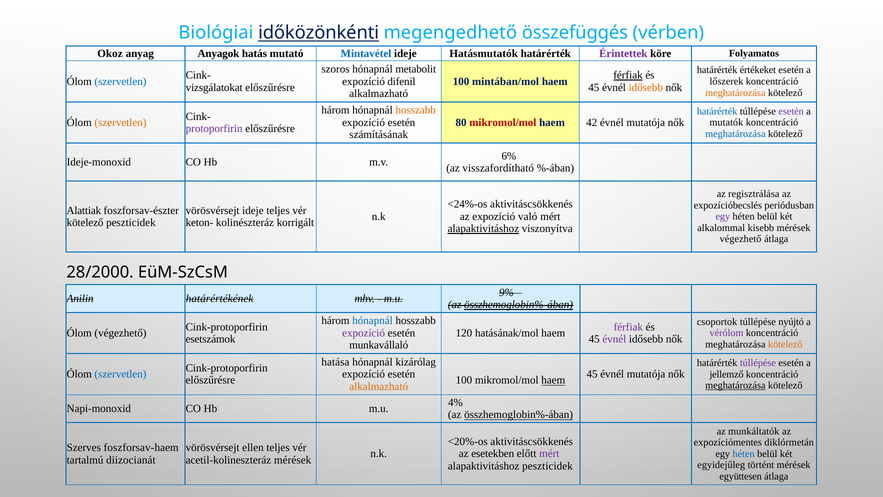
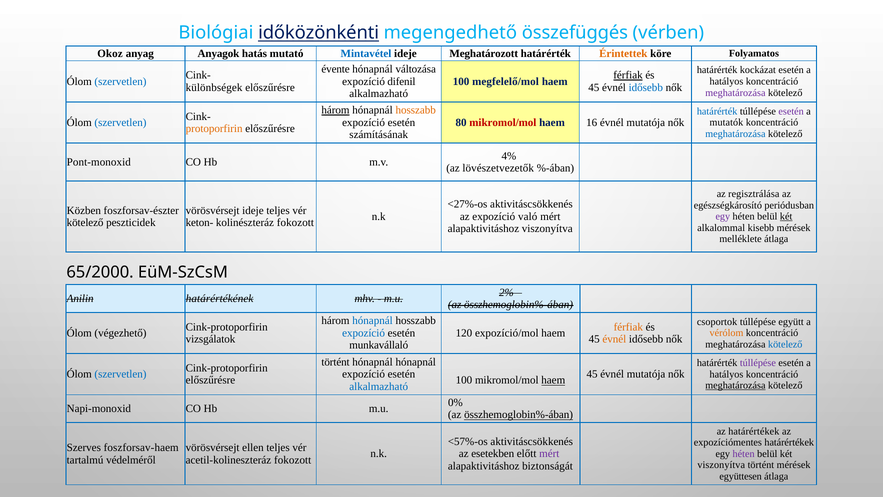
Hatásmutatók: Hatásmutatók -> Meghatározott (484, 53)
Érintettek colour: purple -> orange (623, 53)
szoros: szoros -> évente (336, 69)
metabolit: metabolit -> változása (416, 69)
értékeket: értékeket -> kockázat (758, 70)
mintában/mol: mintában/mol -> megfelelő/mol (506, 81)
lőszerek: lőszerek -> hatályos (726, 81)
vizsgálatokat: vizsgálatokat -> különbségek (214, 87)
idősebb colour: orange -> blue (646, 87)
meghatározása colour: orange -> purple (735, 93)
három underline: none -> present (336, 110)
szervetlen colour: orange -> blue (120, 122)
42: 42 -> 16 (592, 122)
protoporfirin colour: purple -> orange (214, 129)
6%: 6% -> 4% (509, 156)
Ideje-monoxid: Ideje-monoxid -> Pont-monoxid (99, 162)
visszafordítható: visszafordítható -> lövészetvezetők (498, 168)
<24%-os: <24%-os -> <27%-os (467, 204)
expozícióbecslés: expozícióbecslés -> egészségkárosító (728, 205)
Alattiak: Alattiak -> Közben (84, 210)
két underline: none -> present (786, 216)
kolinészteráz korrigált: korrigált -> fokozott (295, 223)
alapaktivitáshoz underline: present -> none (483, 229)
végezhető: végezhető -> melléklete (741, 239)
28/2000: 28/2000 -> 65/2000 (100, 272)
9%: 9% -> 2% (506, 292)
összhemoglobin%-ában underline: present -> none (519, 304)
nyújtó: nyújtó -> együtt (791, 322)
férfiak colour: purple -> orange (628, 327)
expozíció colour: purple -> blue (364, 333)
hatásának/mol: hatásának/mol -> expozíció/mol (507, 333)
vérólom colour: purple -> orange (726, 333)
esetszámok: esetszámok -> vizsgálatok (210, 339)
évnél colour: purple -> orange (614, 339)
kötelező colour: orange -> blue (785, 344)
hatása: hatása -> történt (336, 362)
hónapnál kizárólag: kizárólag -> hónapnál (416, 362)
jellemző: jellemző -> hatályos (726, 374)
alkalmazható colour: orange -> blue (379, 386)
4%: 4% -> 0% (455, 402)
az munkáltatók: munkáltatók -> határértékek (754, 431)
<20%-os: <20%-os -> <57%-os (468, 441)
expozíciómentes diklórmetán: diklórmetán -> határértékek (789, 442)
héten colour: blue -> purple (744, 453)
diizocianát: diizocianát -> védelméről (131, 460)
acetil-kolineszteráz mérések: mérések -> fokozott (293, 460)
egyidejűleg: egyidejűleg -> viszonyítva (721, 465)
alapaktivitáshoz peszticidek: peszticidek -> biztonságát (548, 466)
